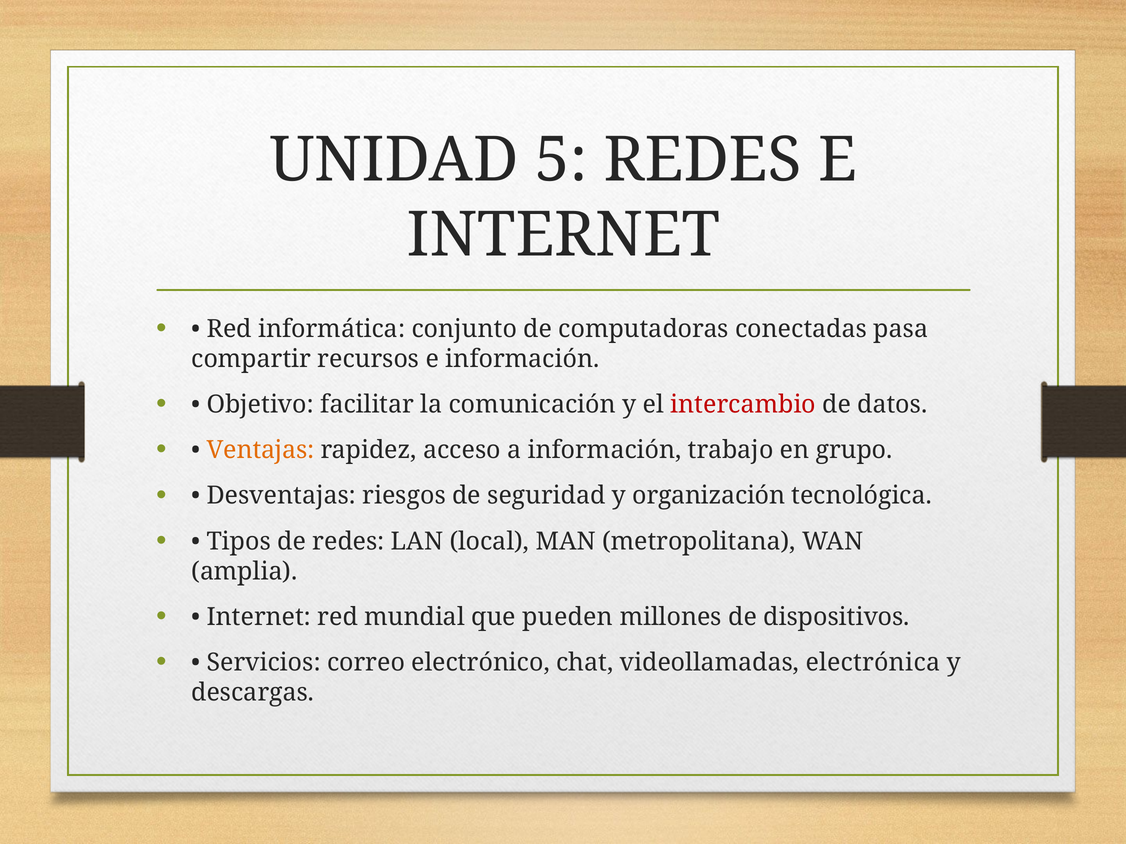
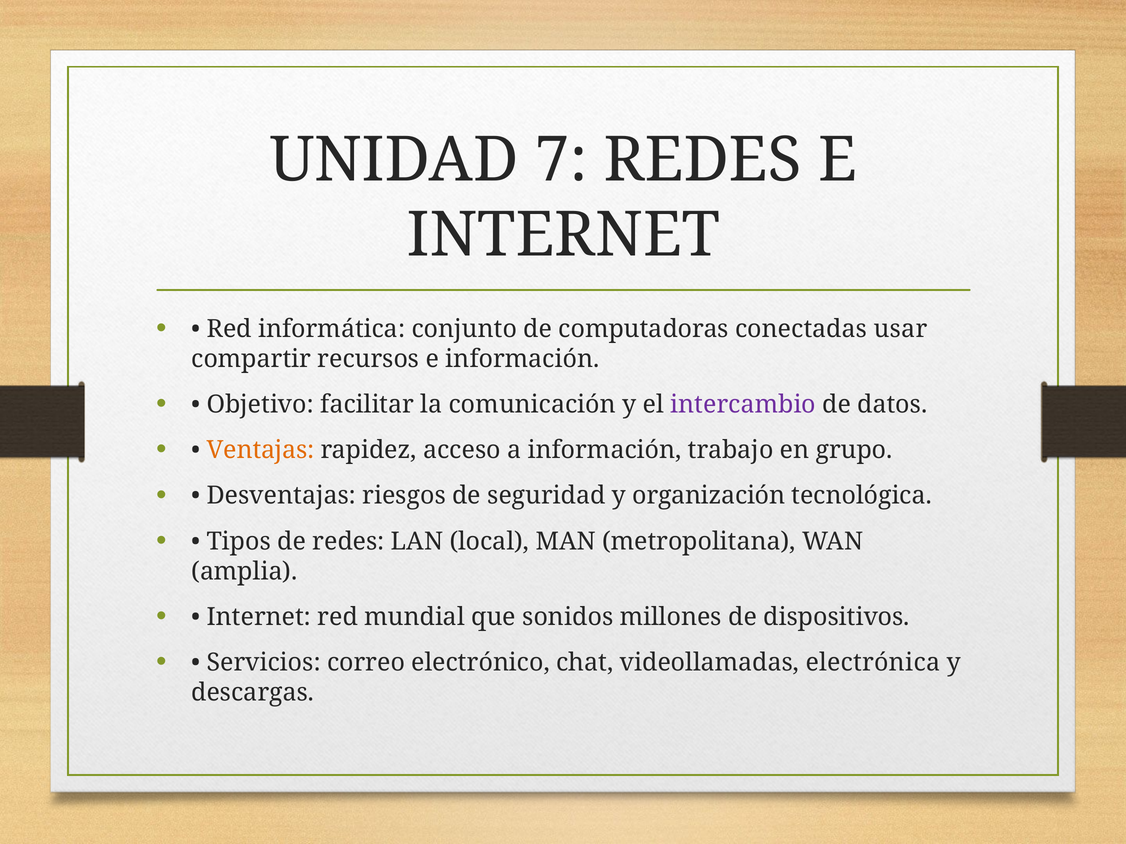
5: 5 -> 7 (561, 160)
pasa: pasa -> usar (901, 329)
intercambio colour: red -> purple (743, 405)
pueden: pueden -> sonidos (568, 617)
